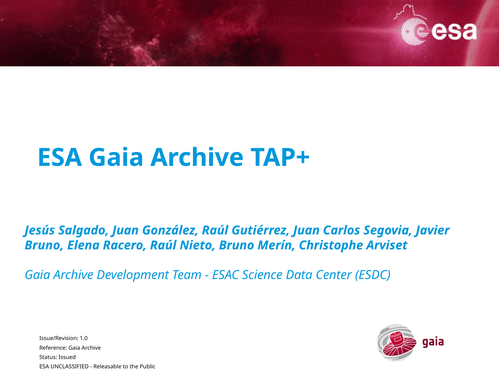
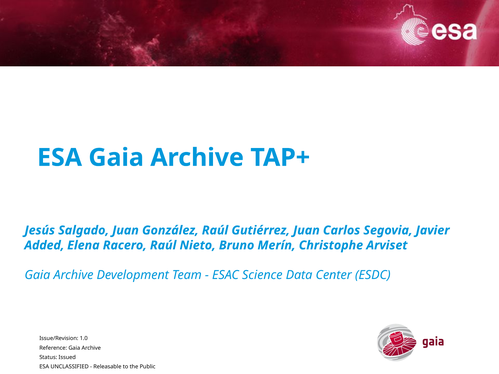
Bruno: Bruno -> Added (44, 245)
